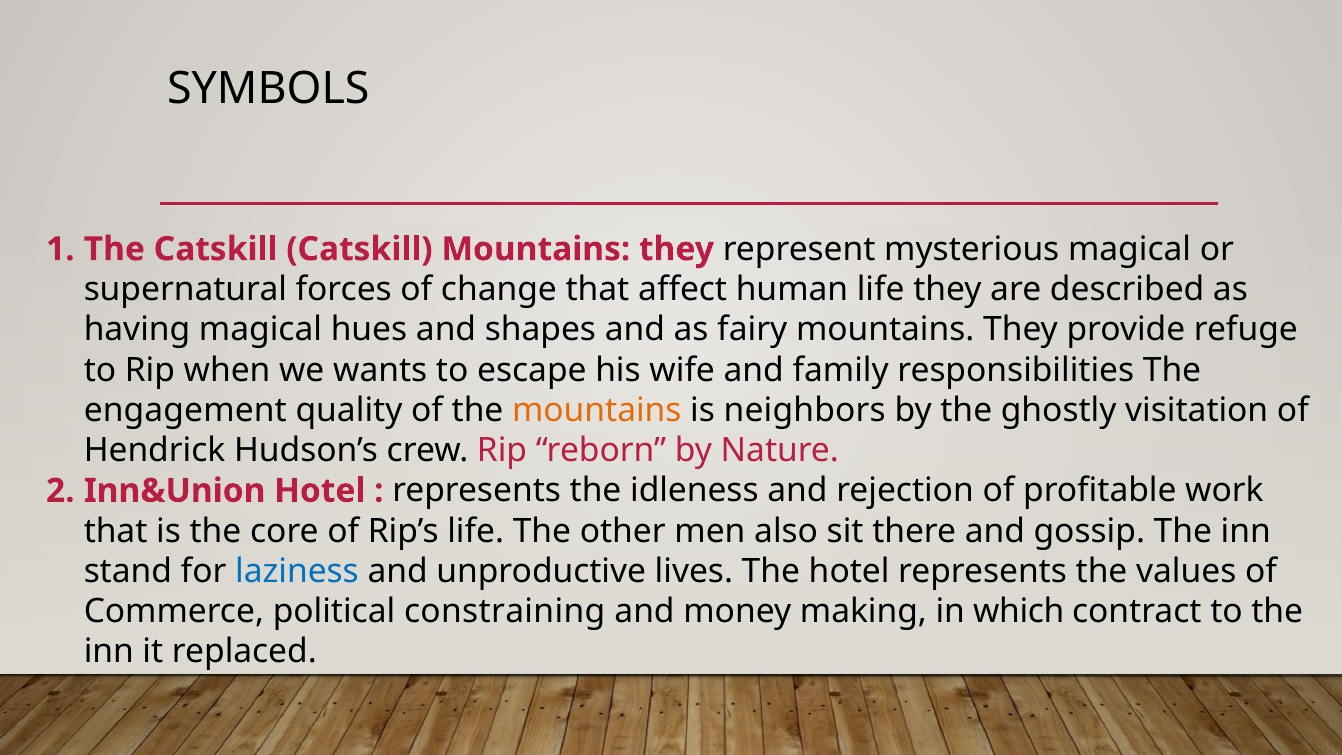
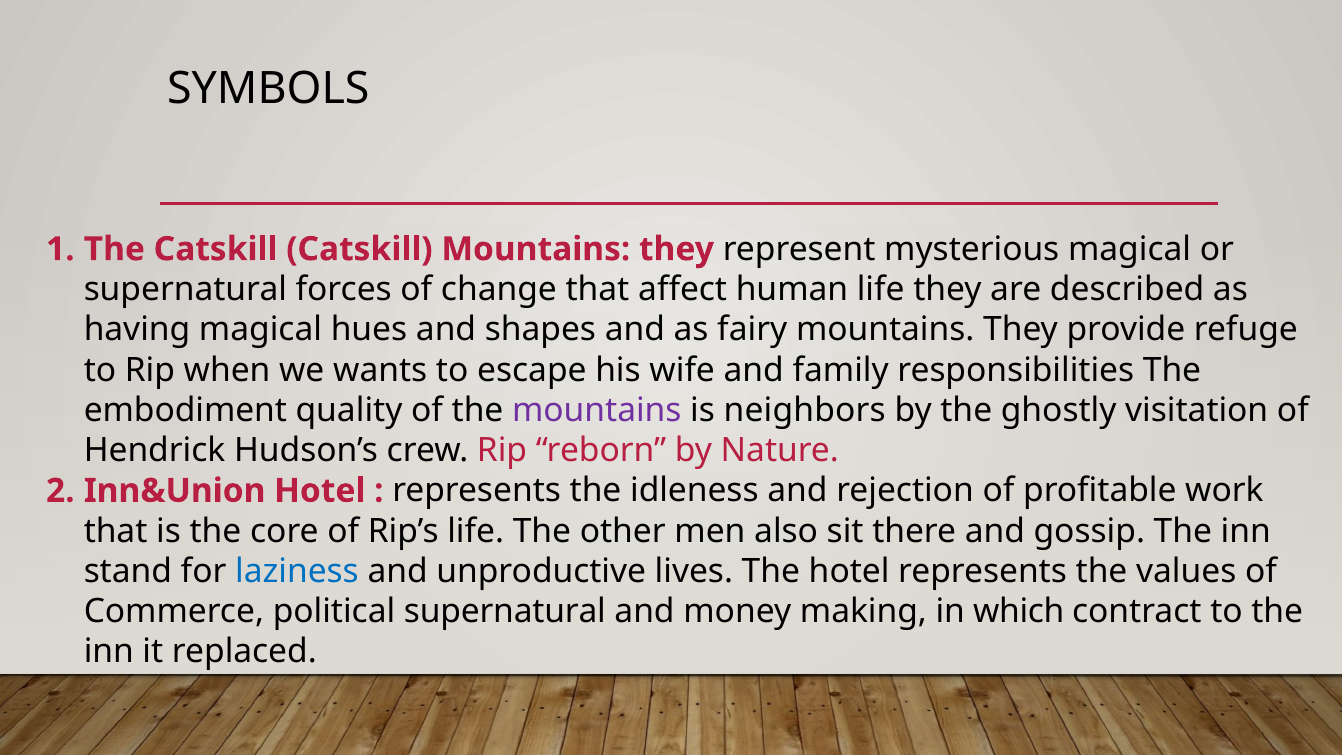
engagement: engagement -> embodiment (185, 410)
mountains colour: orange -> purple (597, 410)
political constraining: constraining -> supernatural (505, 611)
